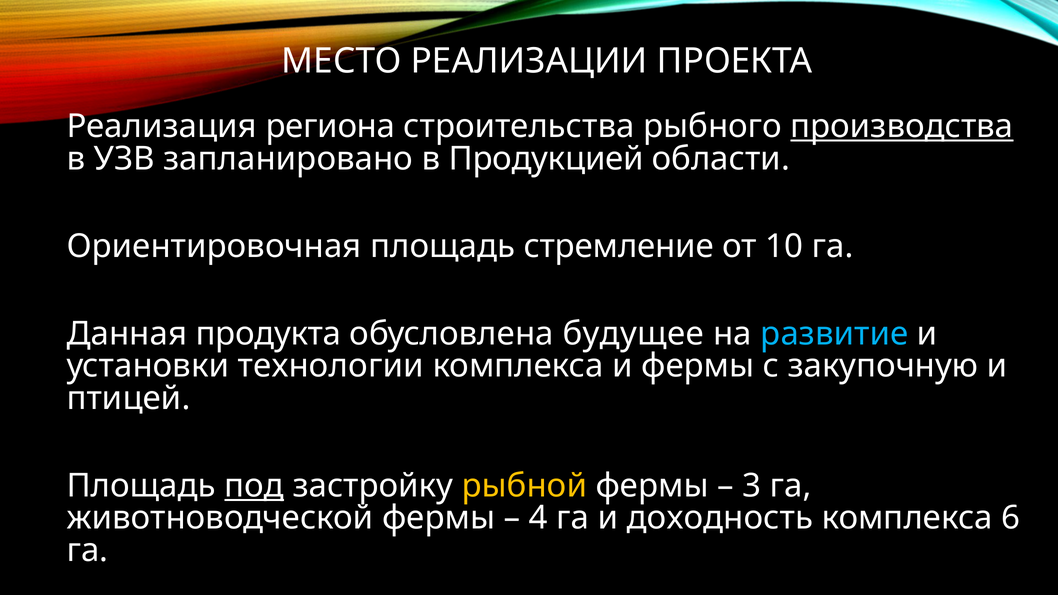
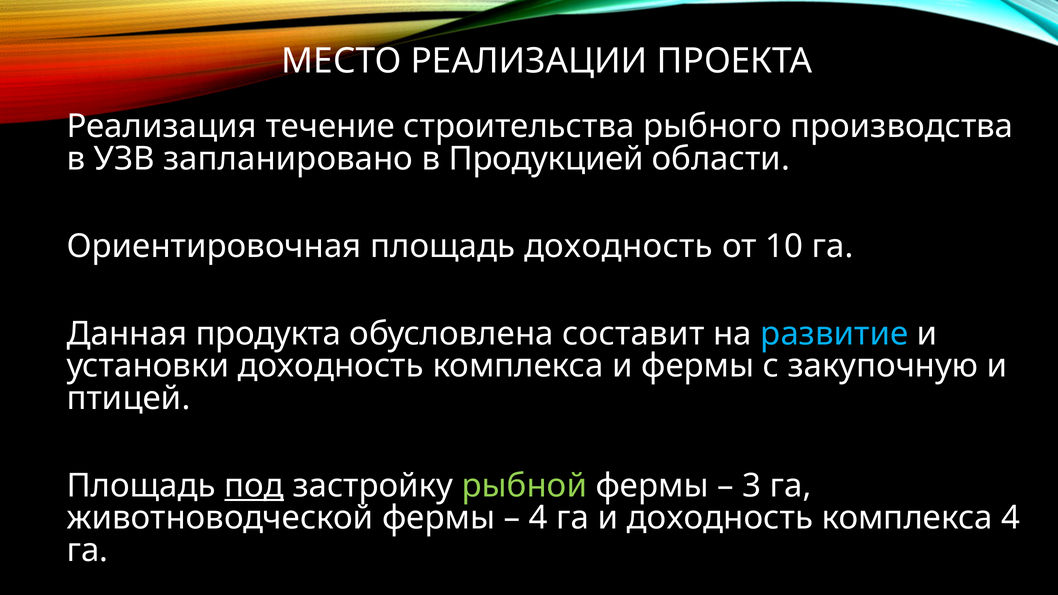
региона: региона -> течение (330, 127)
производства underline: present -> none (902, 127)
площадь стремление: стремление -> доходность (619, 246)
будущее: будущее -> составит (633, 334)
установки технологии: технологии -> доходность (331, 366)
рыбной colour: yellow -> light green (524, 486)
комплекса 6: 6 -> 4 (1011, 518)
